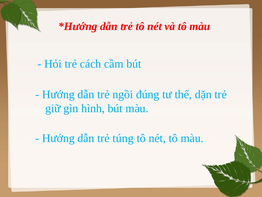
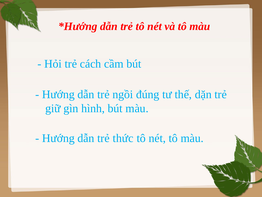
túng: túng -> thức (123, 138)
